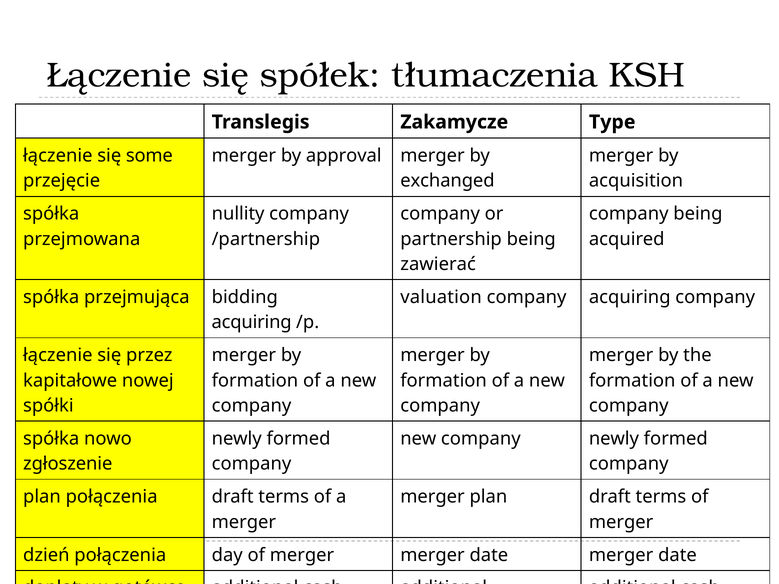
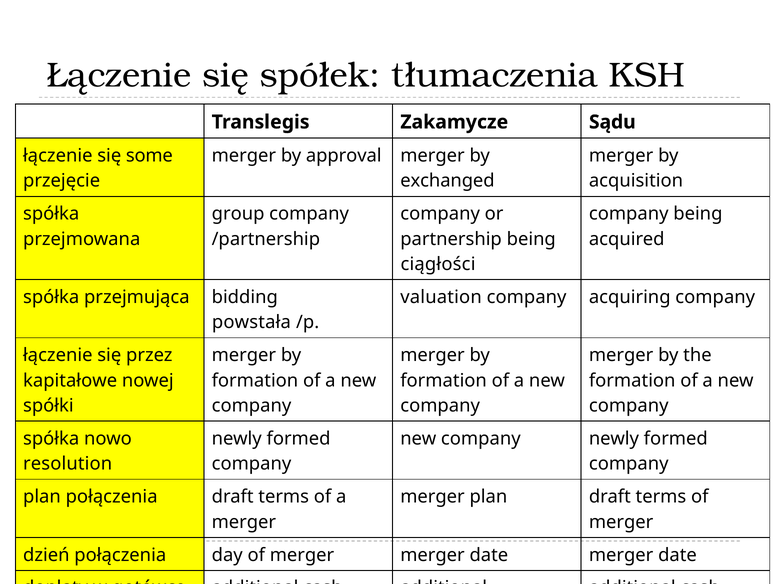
Type: Type -> Sądu (612, 122)
nullity: nullity -> group (238, 214)
zawierać: zawierać -> ciągłości (438, 264)
acquiring: acquiring -> powstała (251, 322)
zgłoszenie: zgłoszenie -> resolution (68, 464)
